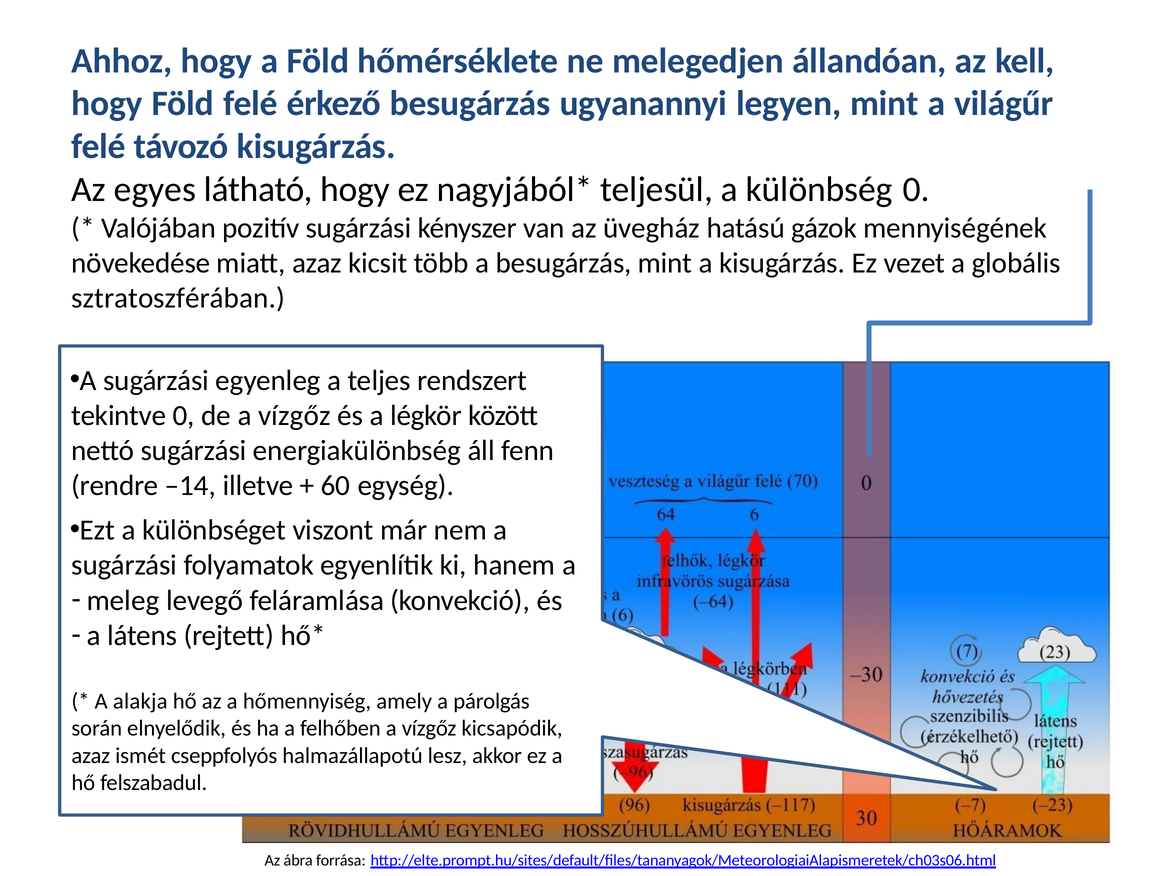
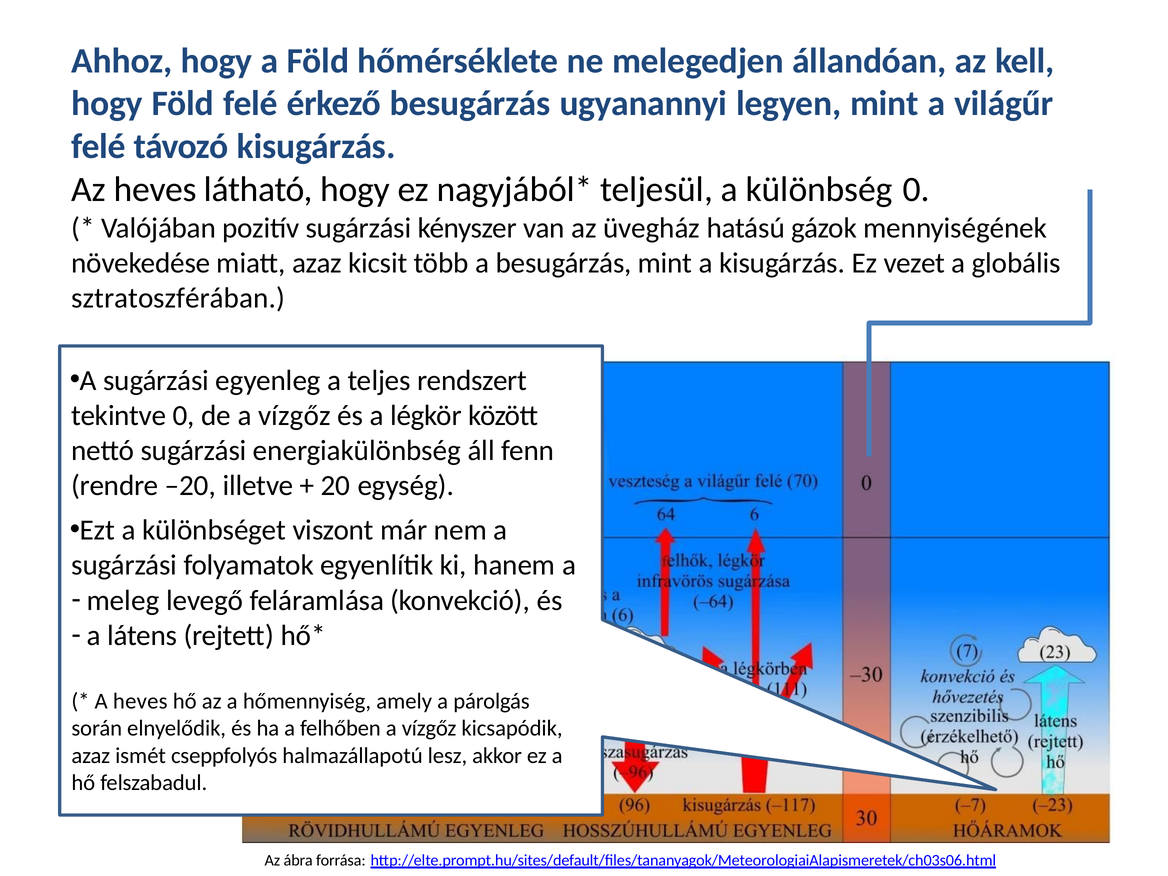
Az egyes: egyes -> heves (155, 189)
–14: –14 -> –20 (190, 486)
60: 60 -> 20 (335, 486)
A alakja: alakja -> heves (140, 701)
